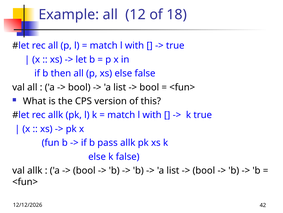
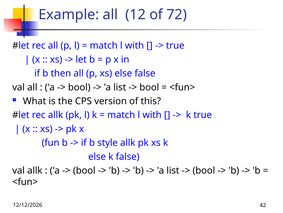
18: 18 -> 72 (177, 15)
pass: pass -> style (108, 142)
